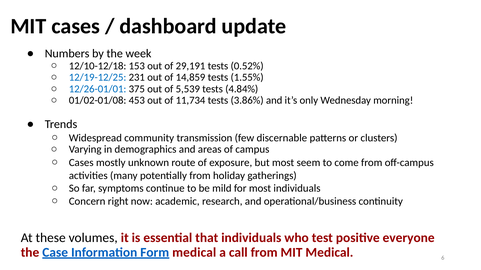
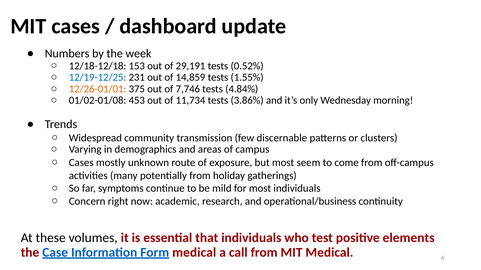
12/10-12/18: 12/10-12/18 -> 12/18-12/18 (98, 66)
12/26-01/01 colour: blue -> orange (98, 89)
5,539: 5,539 -> 7,746 (188, 89)
everyone: everyone -> elements (409, 238)
